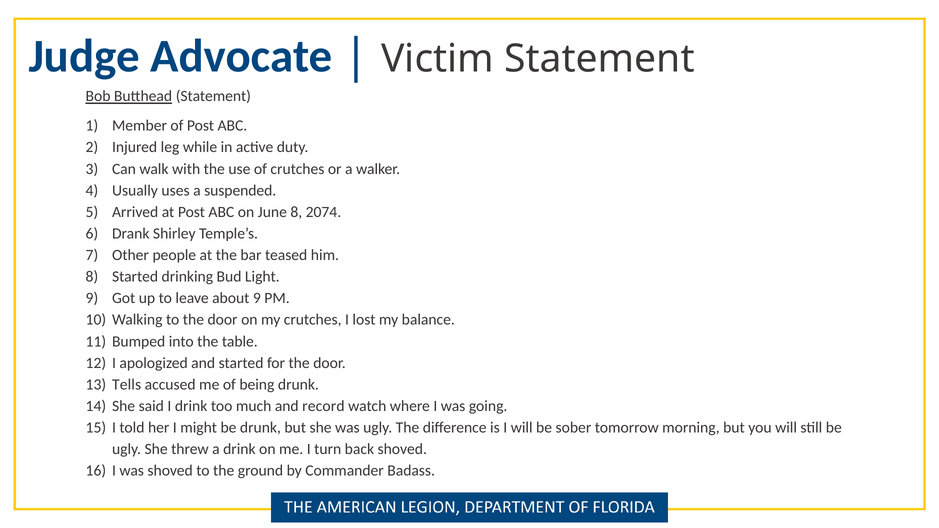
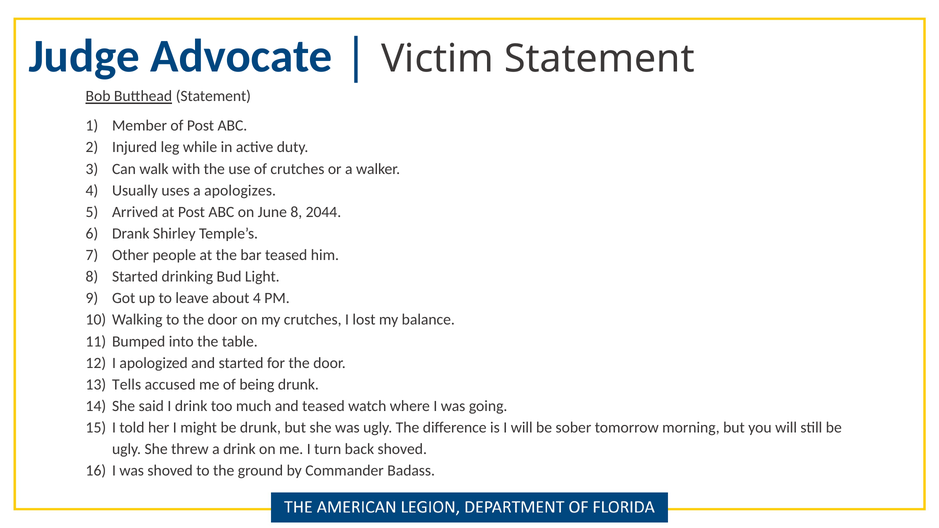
suspended: suspended -> apologizes (240, 190)
2074: 2074 -> 2044 (323, 212)
about 9: 9 -> 4 (257, 298)
and record: record -> teased (323, 406)
